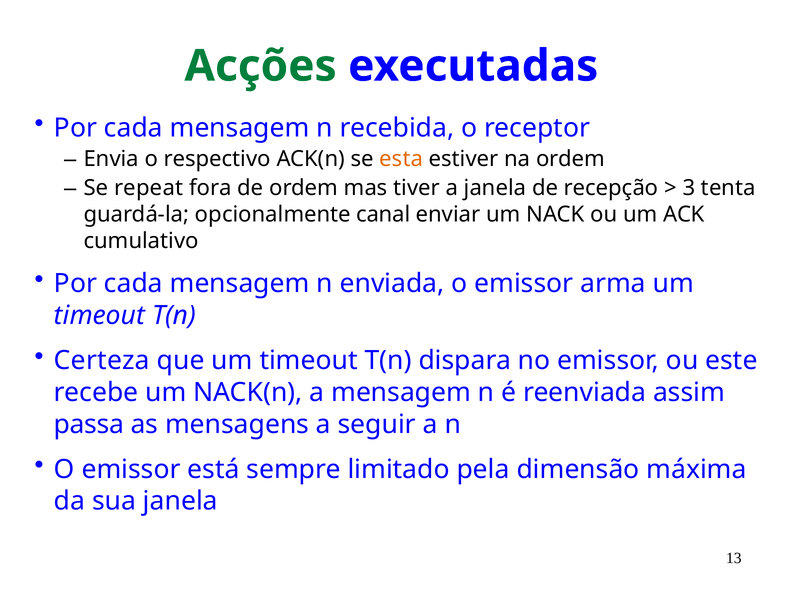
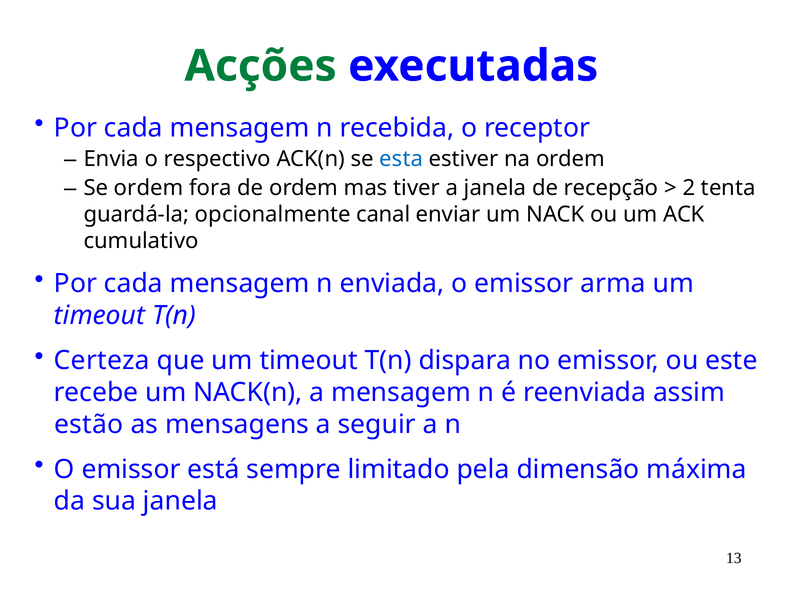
esta colour: orange -> blue (401, 159)
Se repeat: repeat -> ordem (149, 188)
3: 3 -> 2 (689, 188)
passa: passa -> estão (89, 424)
